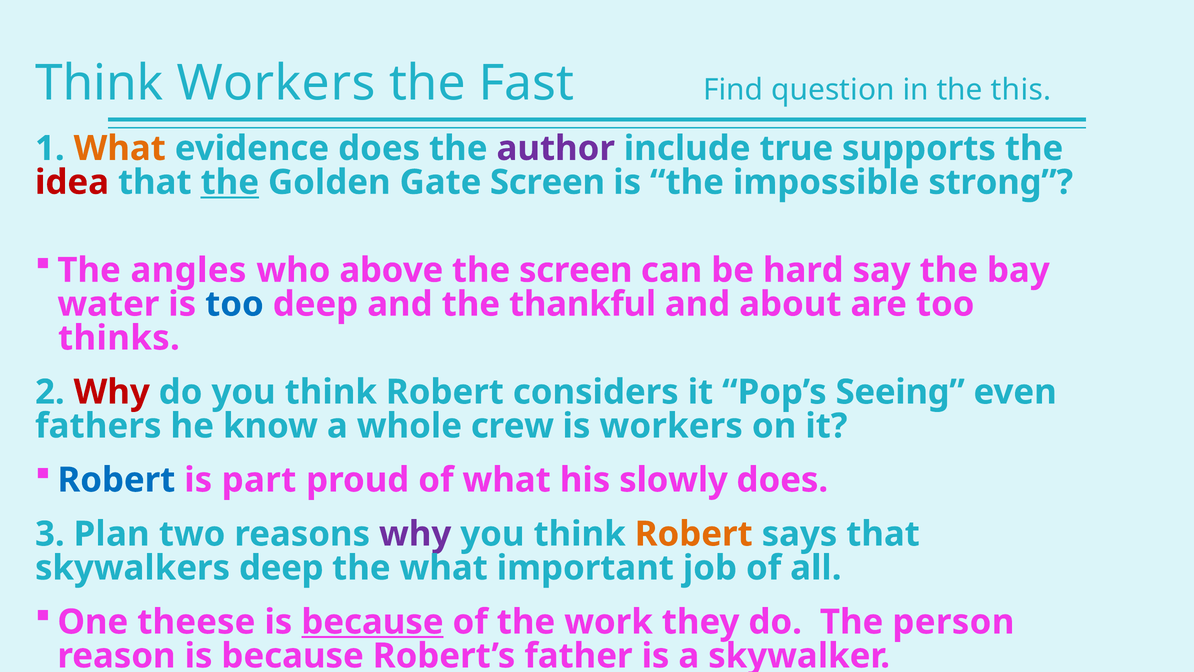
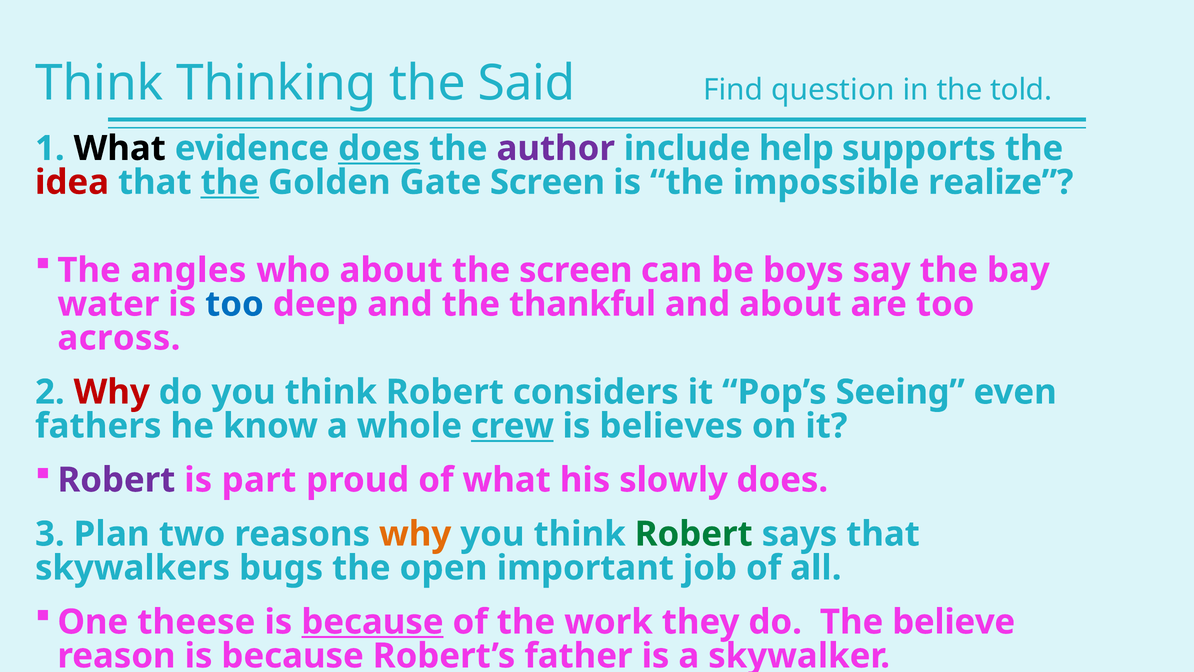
Think Workers: Workers -> Thinking (276, 83)
Fast: Fast -> Said (527, 83)
this: this -> told (1021, 90)
What colour: orange -> black (120, 148)
does underline: none -> present (379, 148)
true: true -> help (796, 148)
strong: strong -> realize (1001, 182)
who above: above -> about (391, 270)
hard: hard -> boys (803, 270)
thinks: thinks -> across (119, 338)
crew underline: none -> present (512, 426)
is workers: workers -> believes (671, 426)
Robert colour: blue -> purple (116, 480)
why colour: purple -> orange (415, 534)
Robert colour: orange -> green (694, 534)
skywalkers deep: deep -> bugs (281, 568)
the what: what -> open (444, 568)
person: person -> believe (954, 622)
